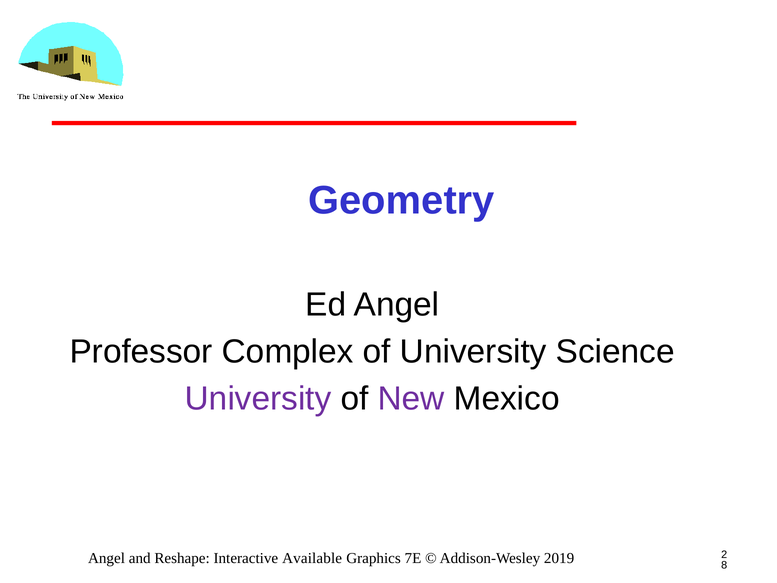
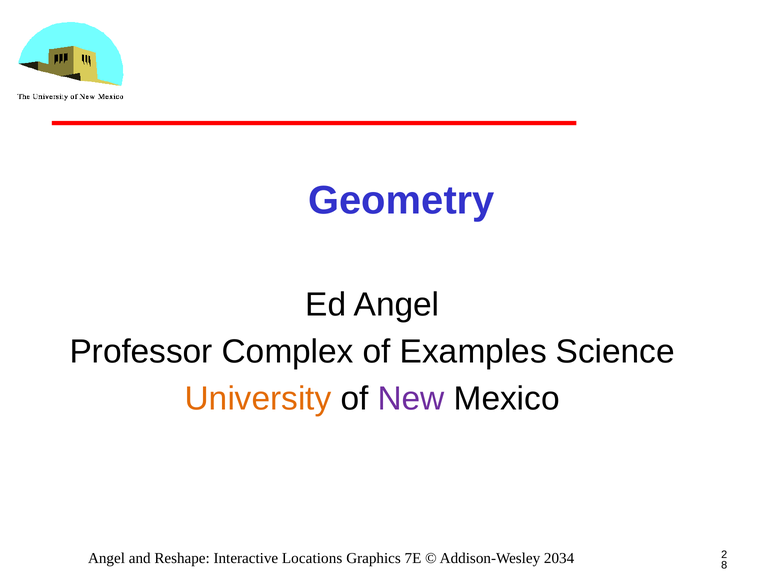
of University: University -> Examples (473, 352)
University colour: purple -> orange (258, 399)
Available: Available -> Locations (312, 558)
2019: 2019 -> 2034 (559, 558)
